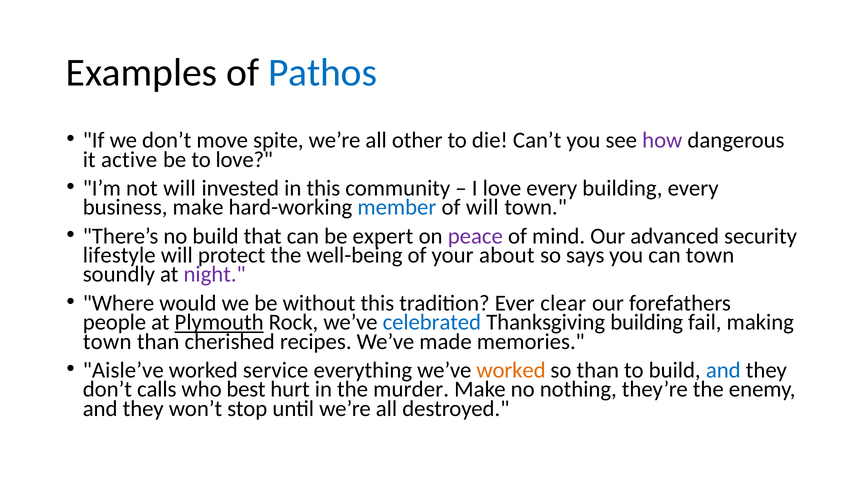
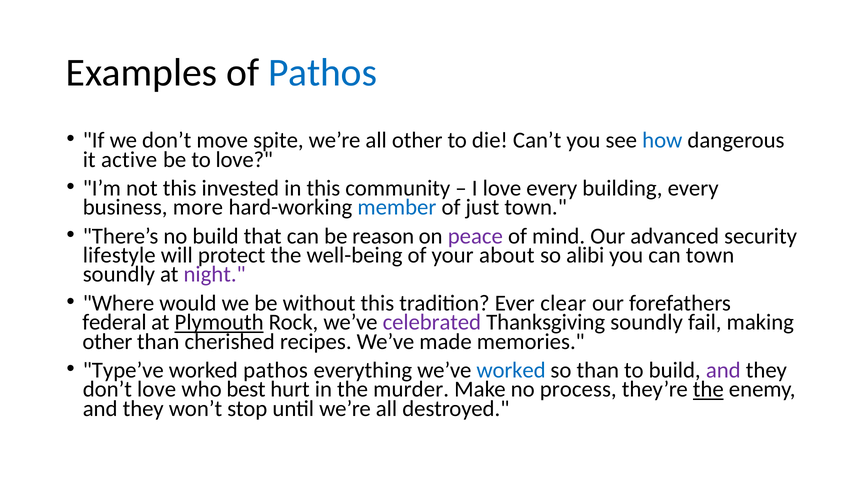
how colour: purple -> blue (662, 141)
not will: will -> this (180, 188)
business make: make -> more (198, 208)
of will: will -> just (482, 208)
expert: expert -> reason (383, 236)
says: says -> alibi (585, 256)
people: people -> federal (114, 323)
celebrated colour: blue -> purple (432, 323)
Thanksgiving building: building -> soundly (647, 323)
town: town -> other (107, 342)
Aisle’ve: Aisle’ve -> Type’ve (123, 371)
worked service: service -> pathos (276, 371)
worked colour: orange -> blue (511, 371)
and colour: blue -> purple (723, 371)
don’t calls: calls -> love (157, 390)
nothing: nothing -> process (578, 390)
the underline: none -> present (708, 390)
